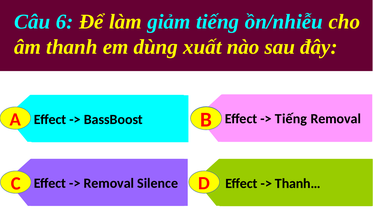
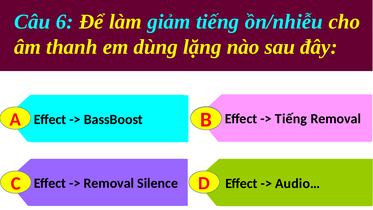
xuất: xuất -> lặng (202, 47)
Thanh…: Thanh… -> Audio… (298, 183)
